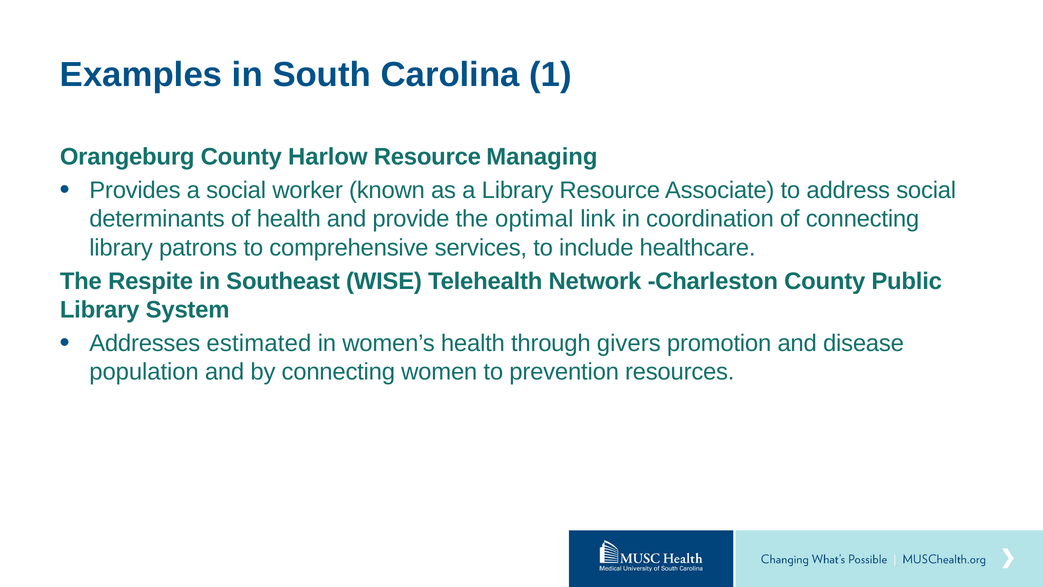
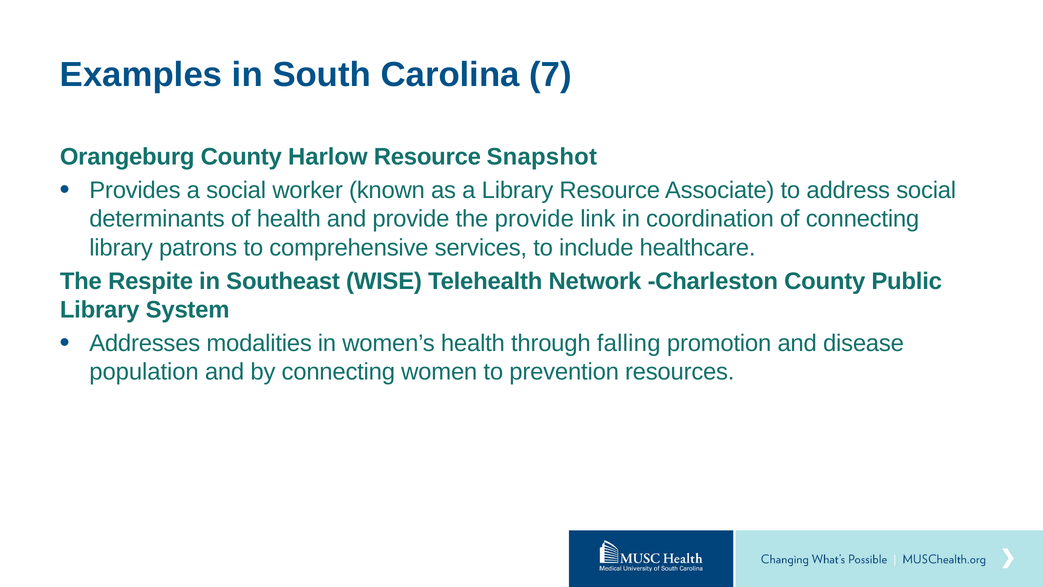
1: 1 -> 7 (551, 75)
Managing: Managing -> Snapshot (542, 157)
the optimal: optimal -> provide (534, 219)
estimated: estimated -> modalities (259, 343)
givers: givers -> falling (629, 343)
